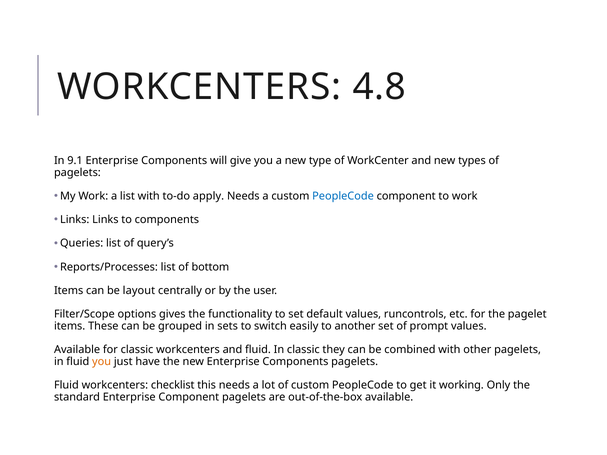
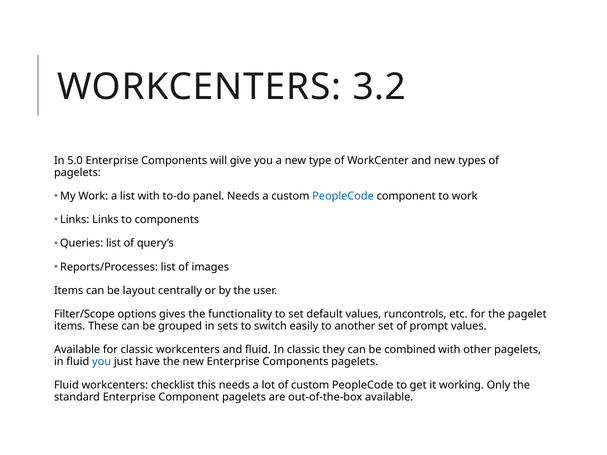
4.8: 4.8 -> 3.2 (379, 87)
9.1: 9.1 -> 5.0 (75, 161)
apply: apply -> panel (209, 196)
bottom: bottom -> images (210, 267)
you colour: orange -> blue (102, 362)
